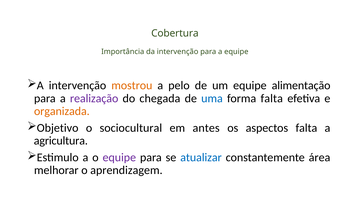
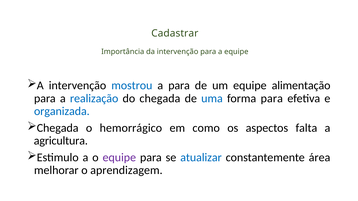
Cobertura: Cobertura -> Cadastrar (175, 33)
mostrou colour: orange -> blue (132, 86)
a pelo: pelo -> para (179, 86)
realização colour: purple -> blue (94, 99)
forma falta: falta -> para (272, 99)
organizada colour: orange -> blue (62, 111)
Objetivo: Objetivo -> Chegada (58, 128)
sociocultural: sociocultural -> hemorrágico (131, 128)
antes: antes -> como (206, 128)
